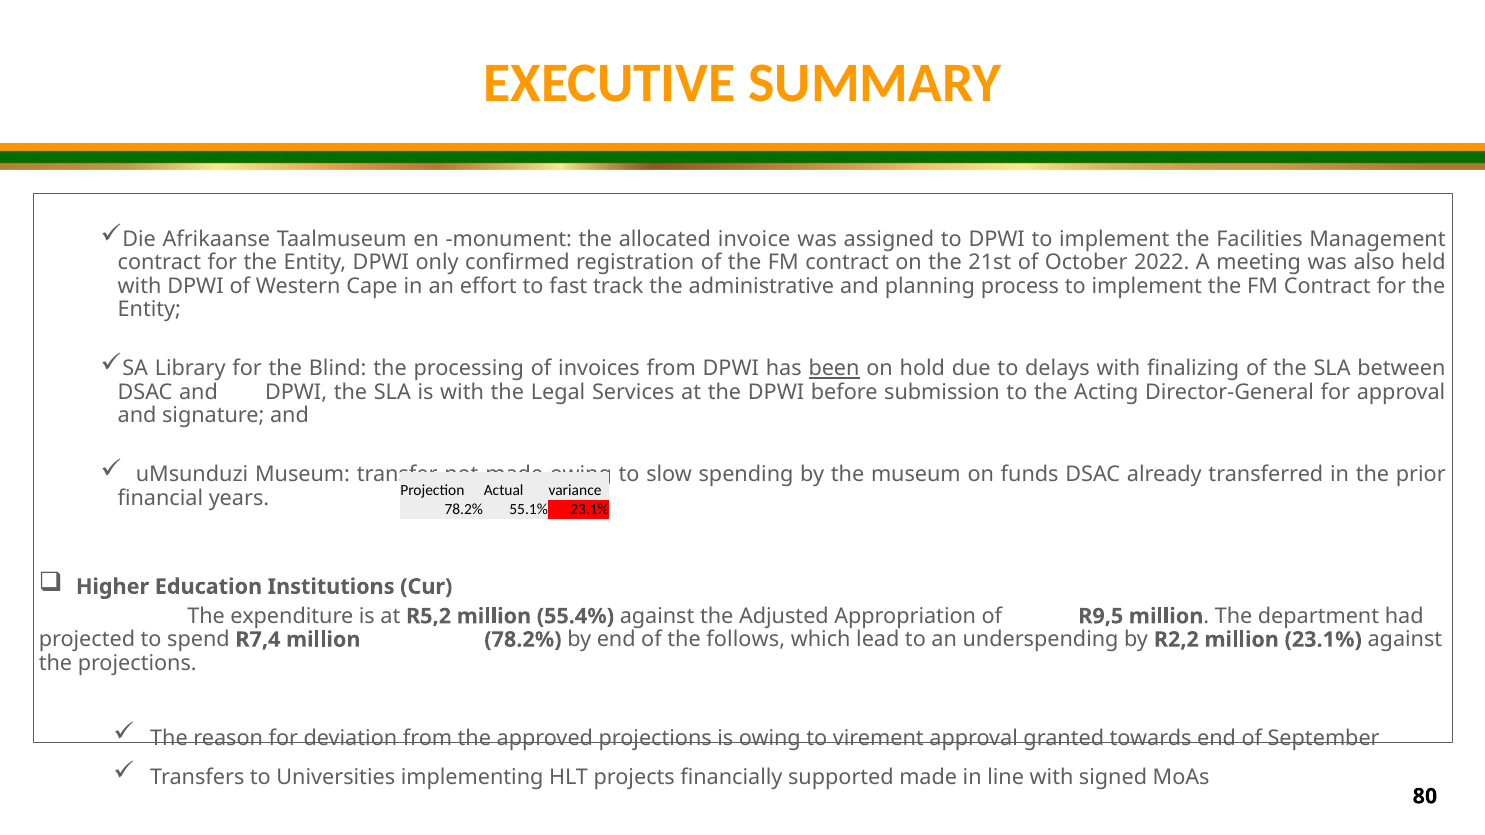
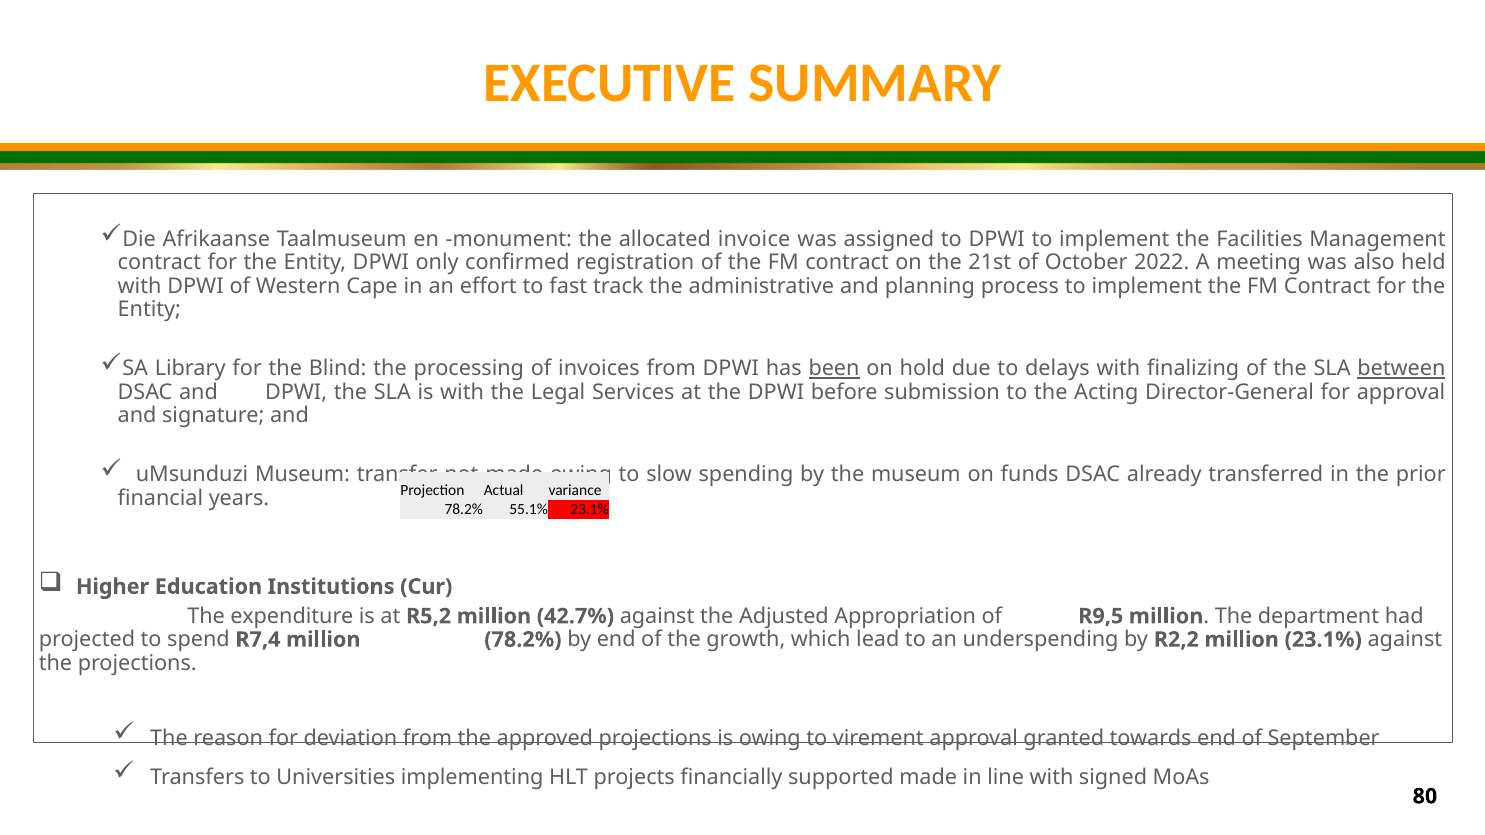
between underline: none -> present (1401, 369)
55.4%: 55.4% -> 42.7% (575, 616)
follows: follows -> growth (746, 640)
